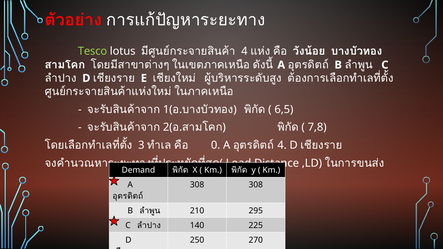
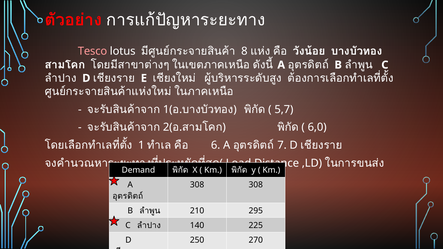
Tesco colour: light green -> pink (93, 51)
4: 4 -> 8 (244, 51)
6,5: 6,5 -> 5,7 (284, 109)
7,8: 7,8 -> 6,0 (317, 127)
3: 3 -> 1 (141, 145)
0: 0 -> 6 (216, 145)
4: 4 -> 7 (282, 145)
